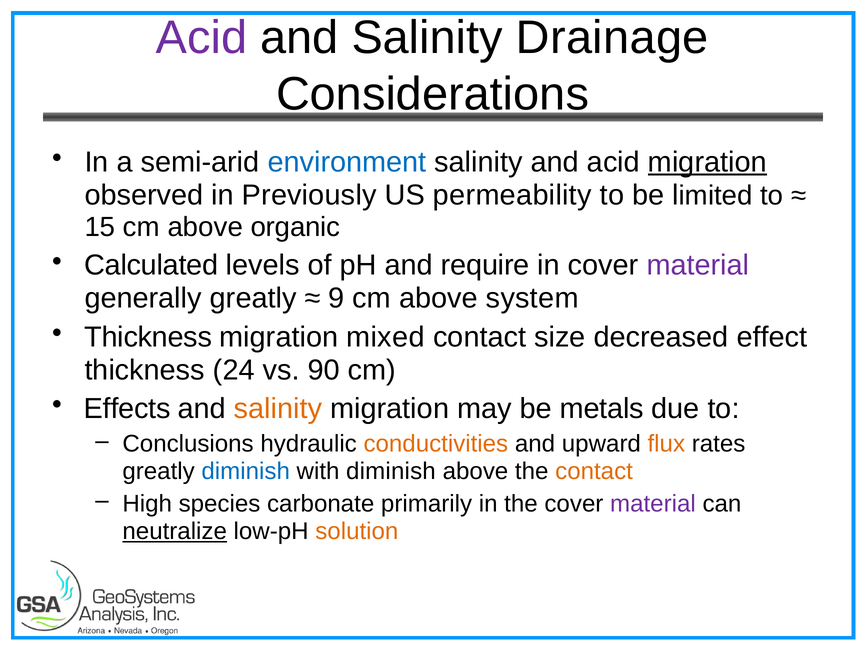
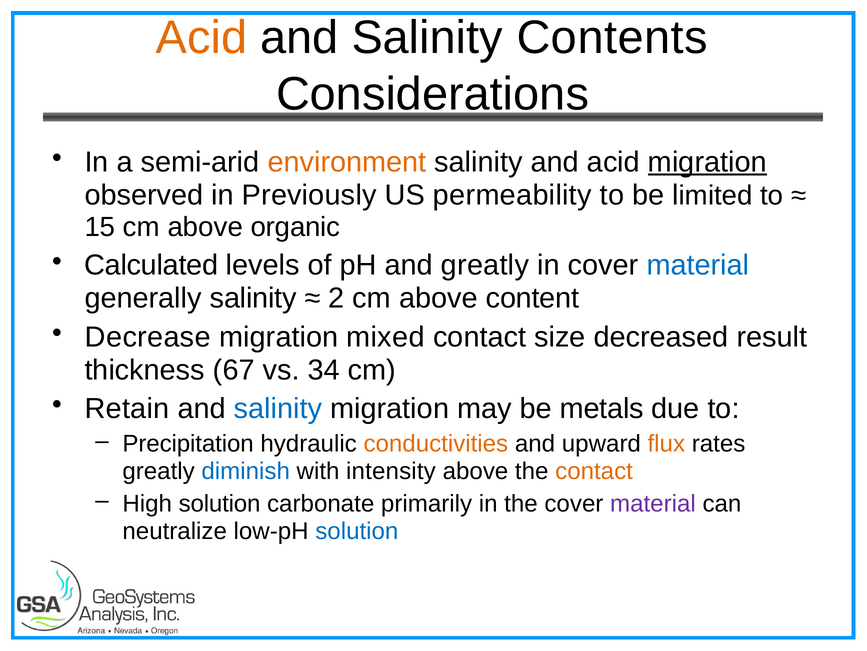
Acid colour: purple -> orange (202, 38)
Drainage: Drainage -> Contents (612, 38)
environment colour: blue -> orange (347, 162)
and require: require -> greatly (485, 265)
material colour: purple -> blue (698, 265)
generally greatly: greatly -> salinity (253, 298)
9: 9 -> 2 (336, 298)
system: system -> content (532, 298)
Thickness: Thickness -> Decrease (148, 337)
effect: effect -> result (772, 337)
24: 24 -> 67 (234, 370)
90: 90 -> 34 (324, 370)
Effects: Effects -> Retain (127, 408)
salinity colour: orange -> blue (278, 408)
Conclusions: Conclusions -> Precipitation (188, 443)
with diminish: diminish -> intensity (391, 471)
High species: species -> solution (220, 503)
neutralize underline: present -> none (175, 531)
solution colour: orange -> blue (357, 531)
